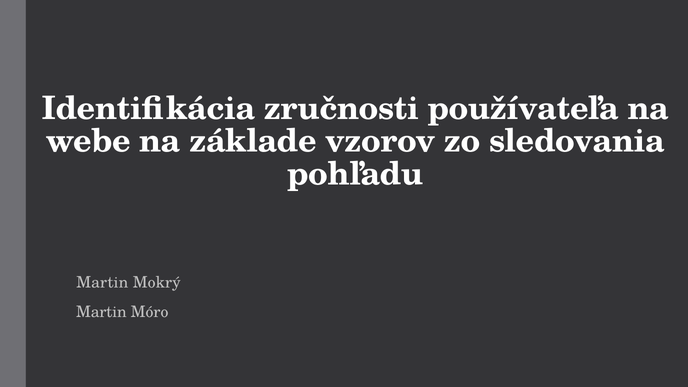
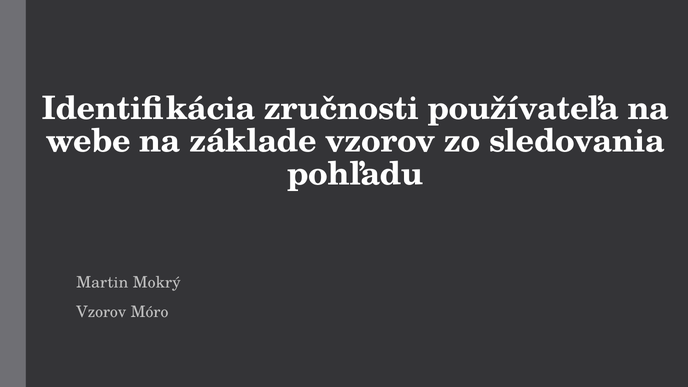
Martin: Martin -> Vzorov (101, 312)
